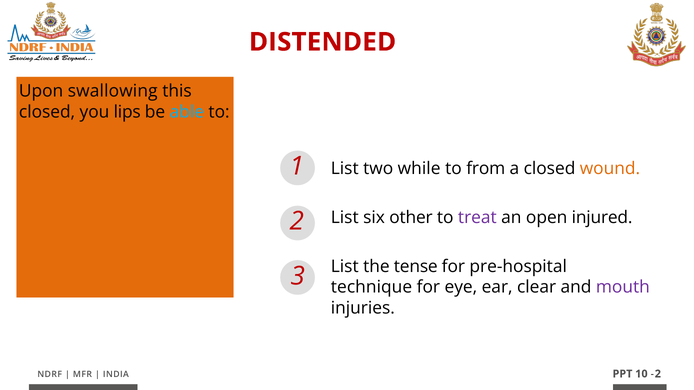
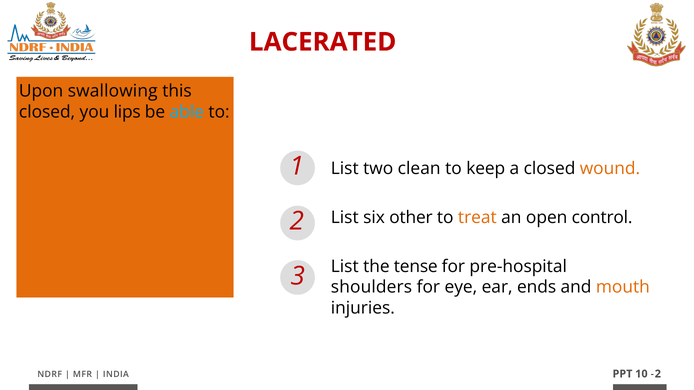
DISTENDED: DISTENDED -> LACERATED (323, 42)
while: while -> clean (419, 169)
from: from -> keep (486, 169)
treat colour: purple -> orange (477, 218)
injured: injured -> control (602, 218)
technique: technique -> shoulders (371, 287)
clear: clear -> ends (537, 287)
mouth colour: purple -> orange (623, 287)
